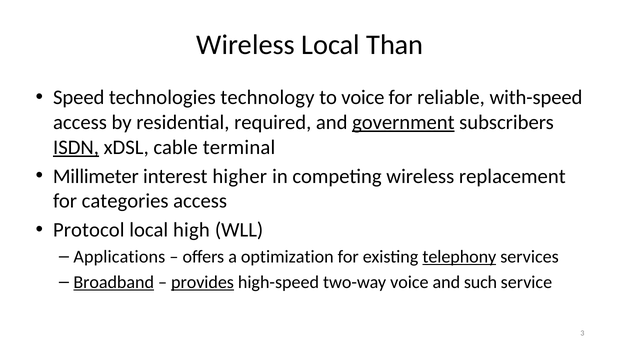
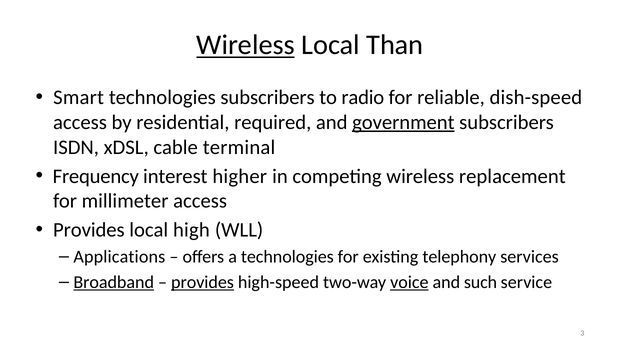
Wireless underline: none -> present (246, 45)
Speed: Speed -> Smart (79, 98)
technologies technology: technology -> subscribers (268, 98)
to voice: voice -> radio (363, 98)
with-speed: with-speed -> dish-speed (536, 98)
ISDN underline: present -> none (76, 147)
Millimeter: Millimeter -> Frequency (96, 176)
categories: categories -> millimeter (125, 201)
Protocol: Protocol -> Provides (89, 230)
a optimization: optimization -> technologies (287, 257)
telephony underline: present -> none (459, 257)
voice underline: none -> present (409, 282)
